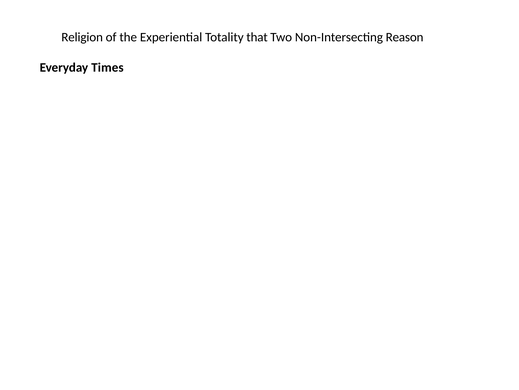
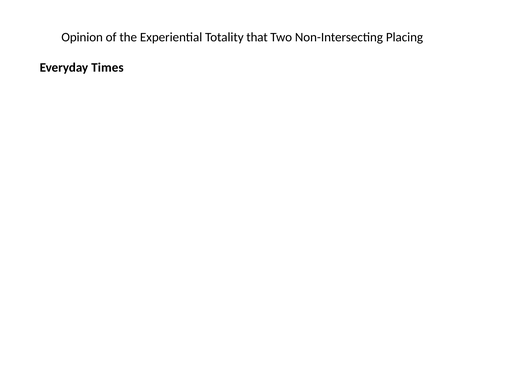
Religion: Religion -> Opinion (82, 37)
Reason: Reason -> Placing (405, 37)
